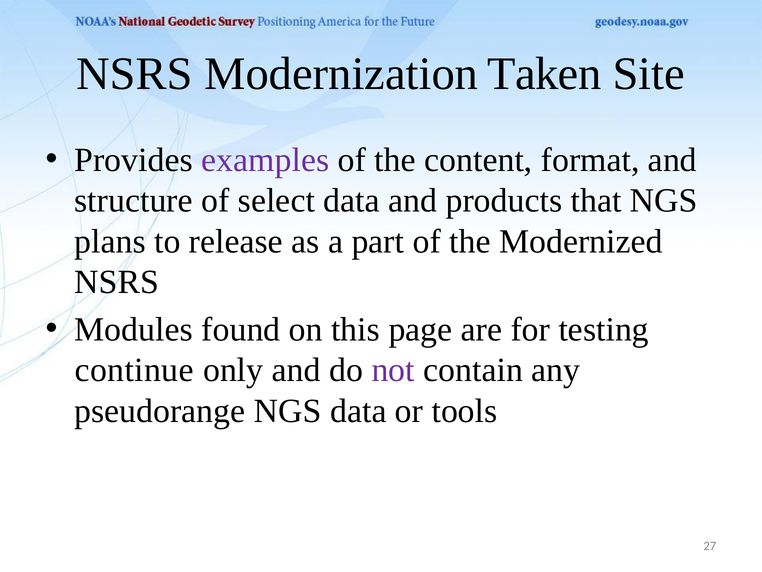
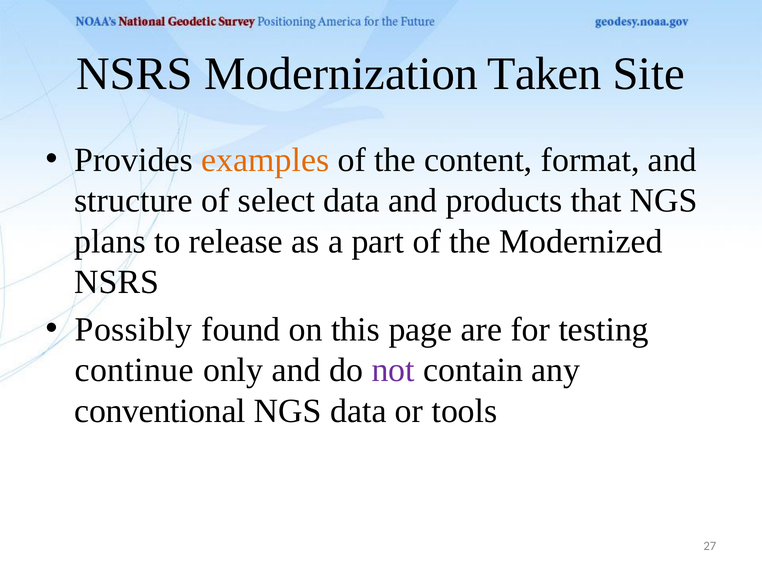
examples colour: purple -> orange (265, 160)
Modules: Modules -> Possibly (133, 329)
pseudorange: pseudorange -> conventional (160, 411)
